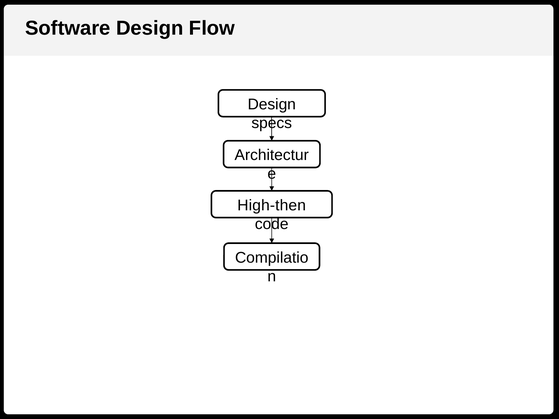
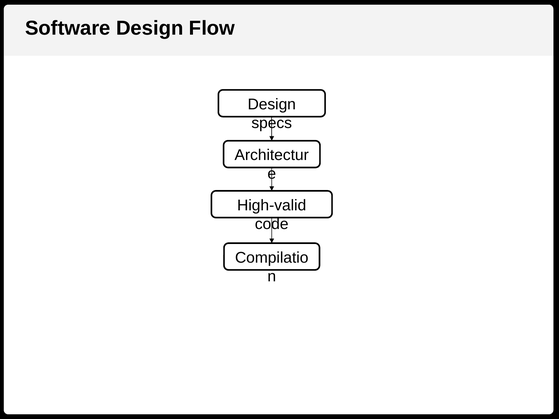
High-then: High-then -> High-valid (272, 205)
